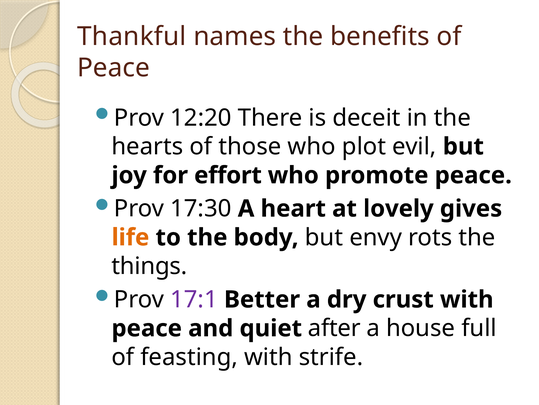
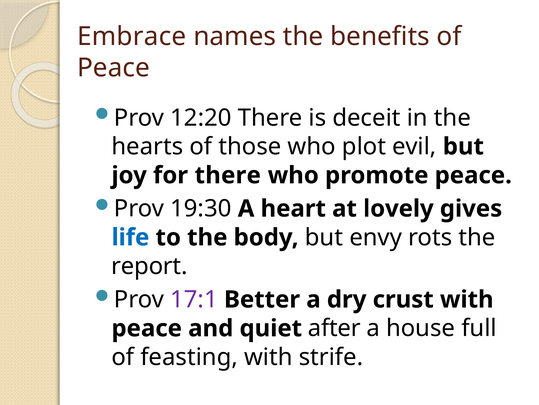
Thankful: Thankful -> Embrace (132, 36)
for effort: effort -> there (228, 175)
17:30: 17:30 -> 19:30 (201, 208)
life colour: orange -> blue (130, 237)
things: things -> report (149, 266)
